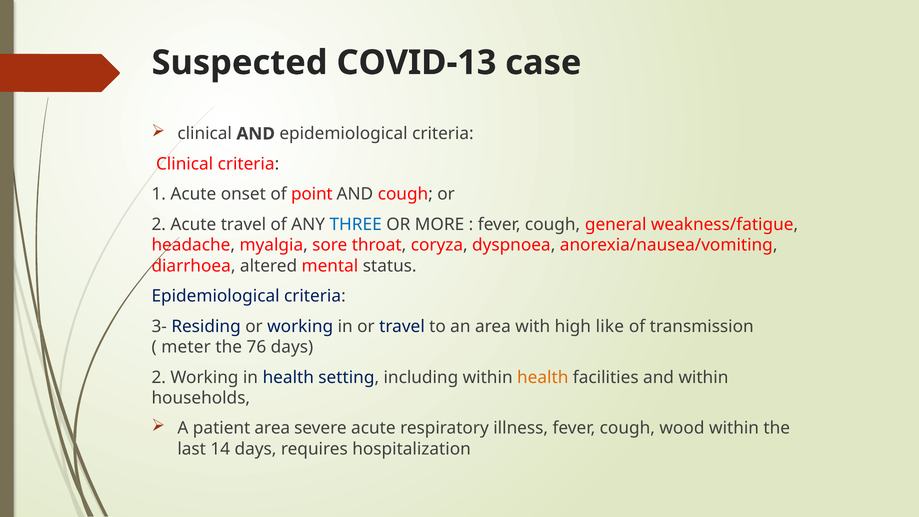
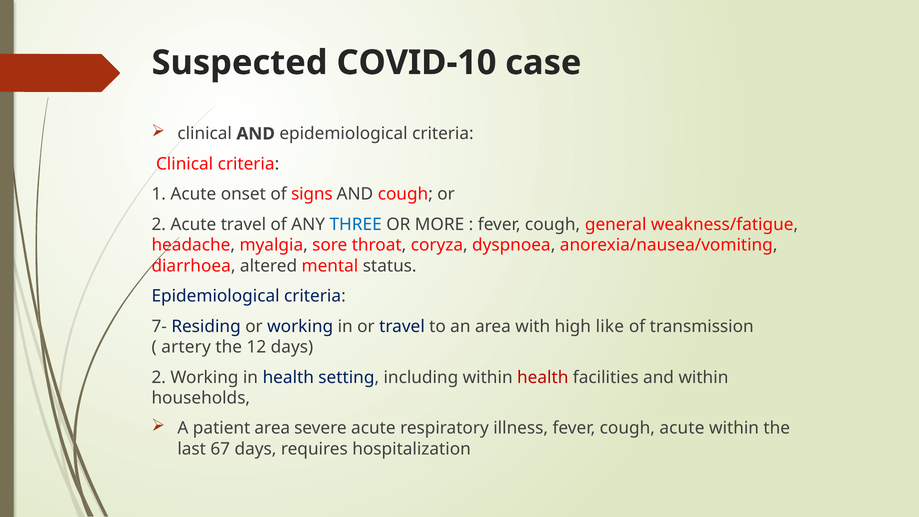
COVID-13: COVID-13 -> COVID-10 (417, 63)
point: point -> signs (312, 194)
3-: 3- -> 7- (159, 326)
meter: meter -> artery (186, 347)
76: 76 -> 12 (256, 347)
health colour: orange -> red (543, 377)
cough wood: wood -> acute (682, 428)
14: 14 -> 67 (220, 449)
